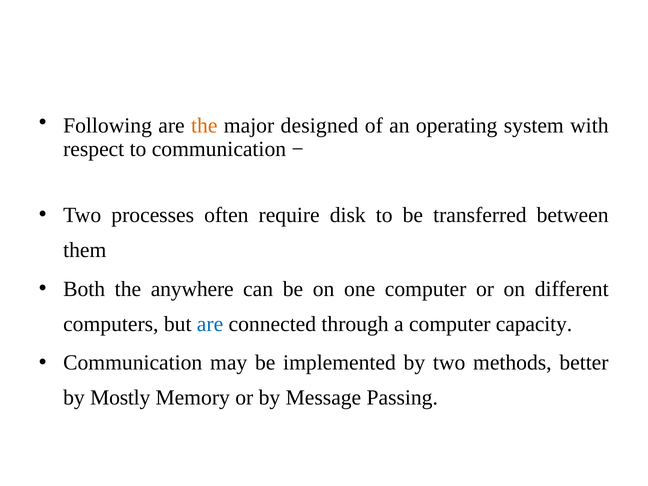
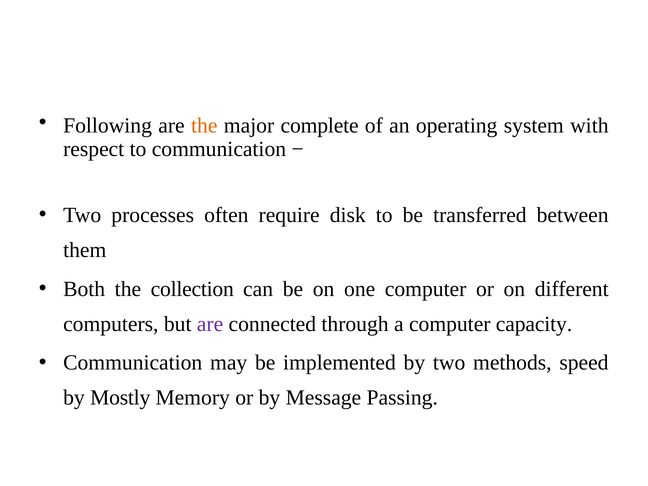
designed: designed -> complete (320, 126)
anywhere: anywhere -> collection (192, 289)
are colour: blue -> purple (210, 324)
better: better -> speed (584, 363)
